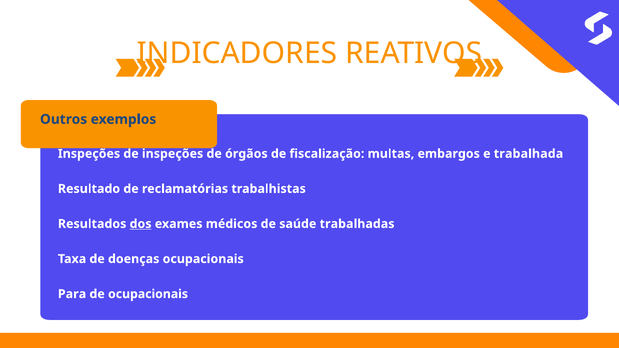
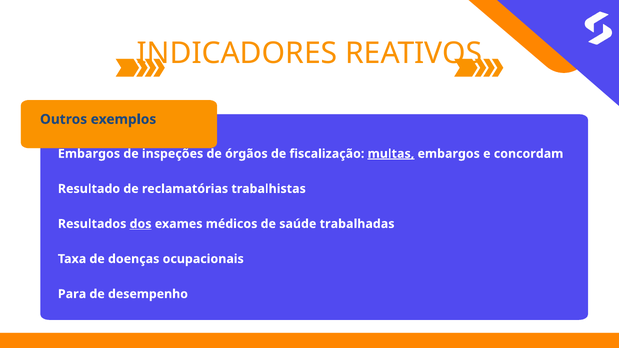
Inspeções: Inspeções -> Embargos (89, 154)
multas underline: none -> present (391, 154)
trabalhada: trabalhada -> concordam (529, 154)
de ocupacionais: ocupacionais -> desempenho (148, 294)
